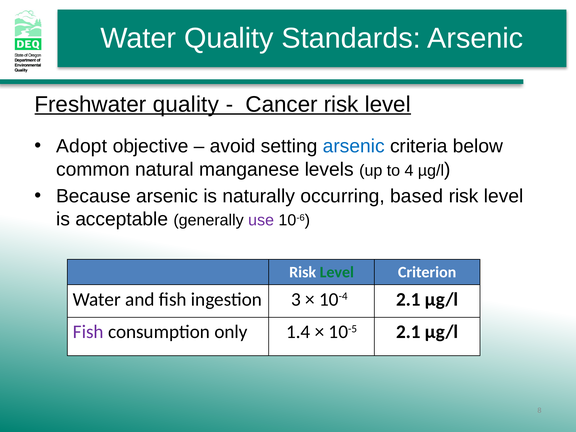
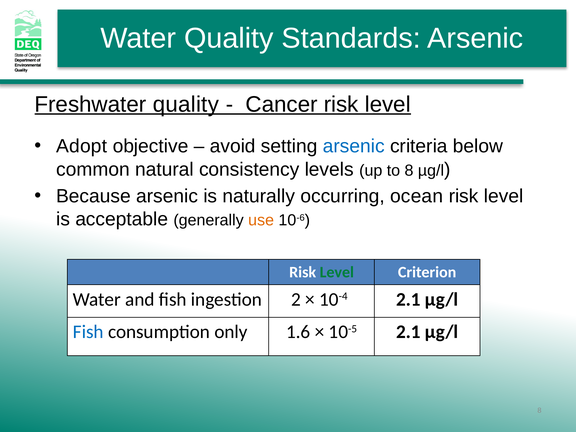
manganese: manganese -> consistency (249, 169)
to 4: 4 -> 8 (409, 170)
based: based -> ocean (417, 196)
use colour: purple -> orange (261, 220)
3: 3 -> 2 (296, 299)
Fish colour: purple -> blue (88, 332)
1.4: 1.4 -> 1.6 (298, 332)
